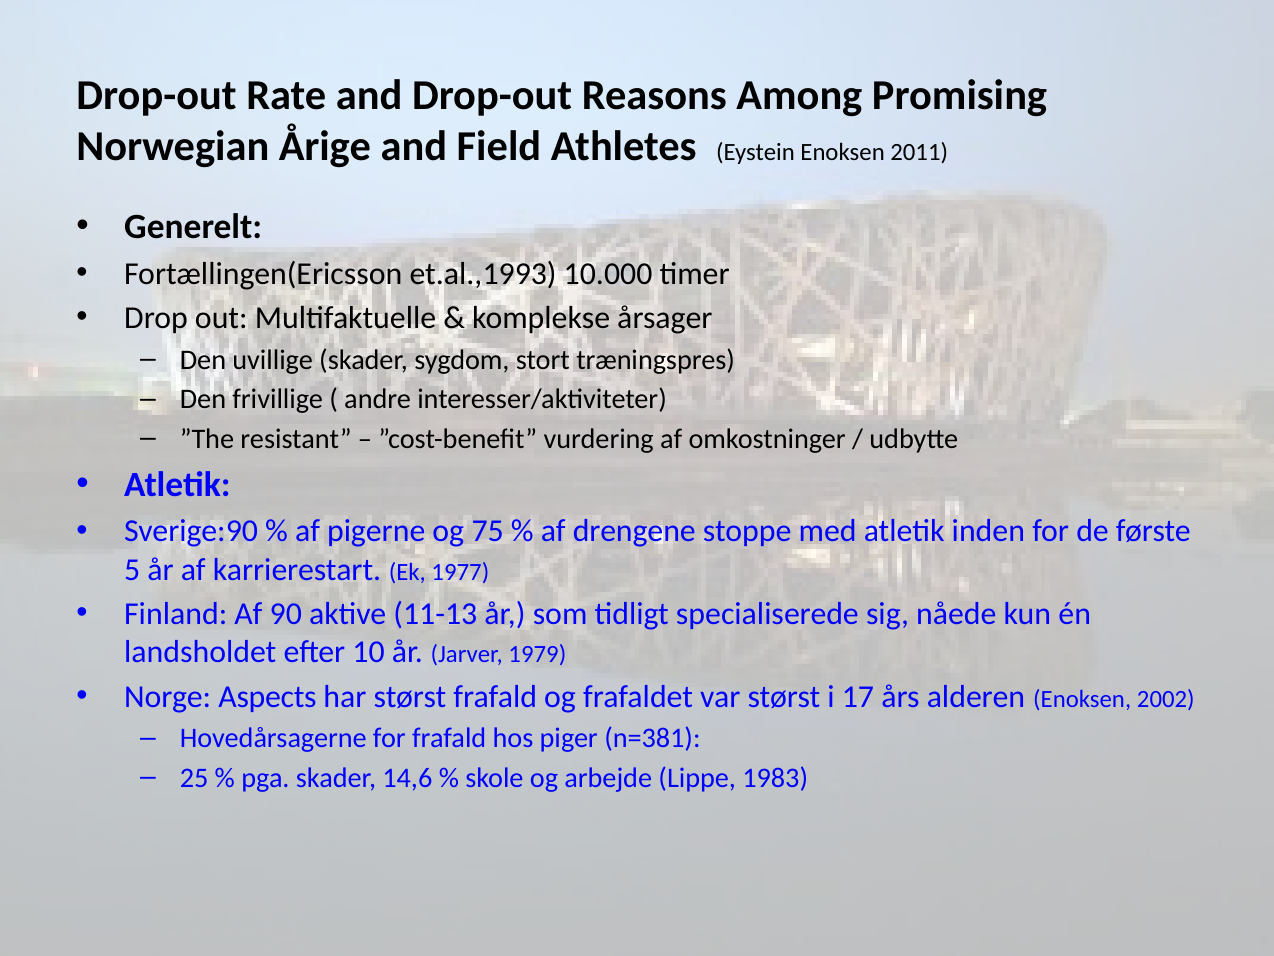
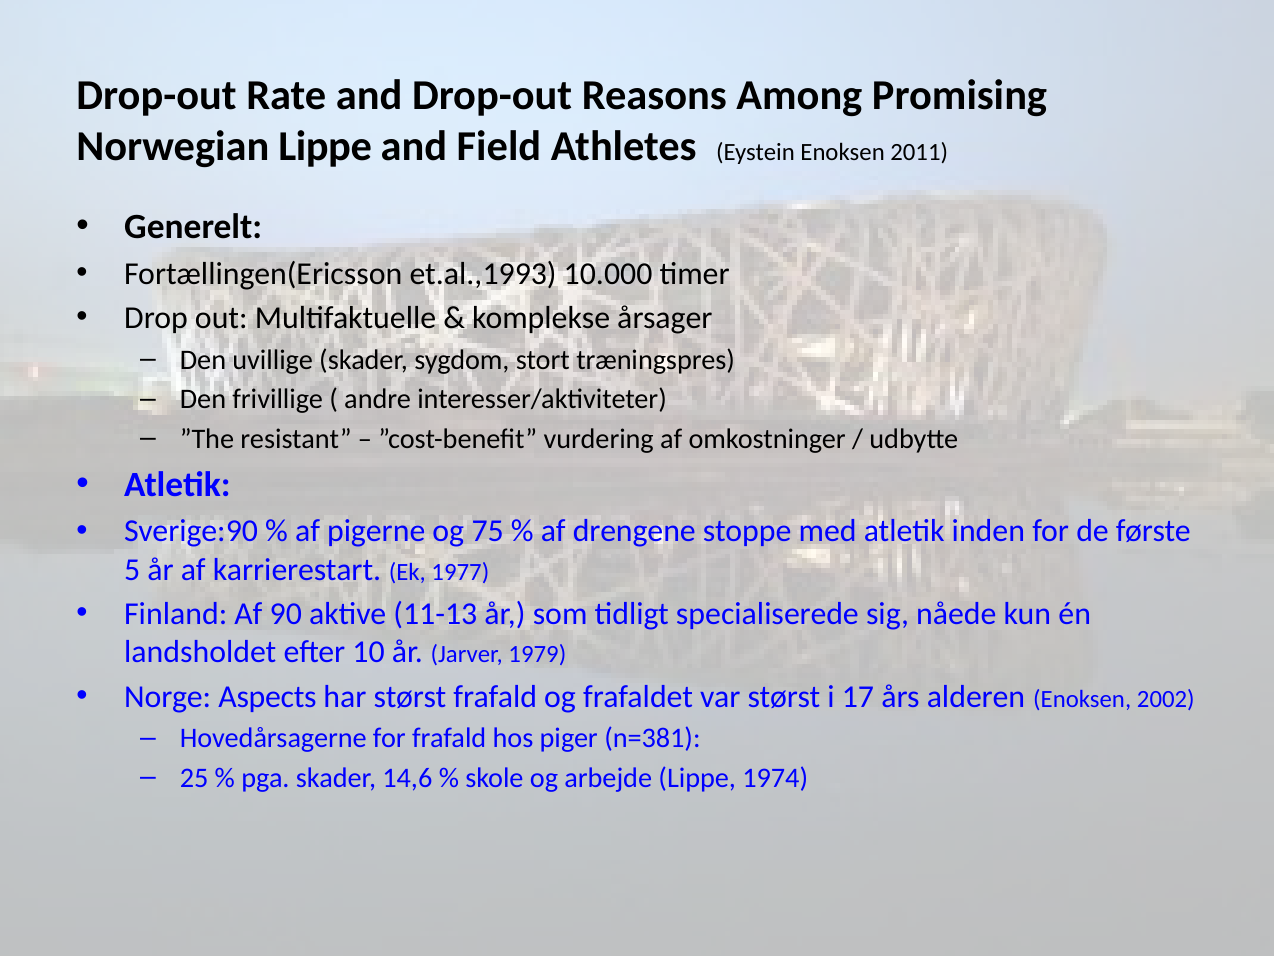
Norwegian Årige: Årige -> Lippe (325, 146)
1983: 1983 -> 1974 (775, 778)
